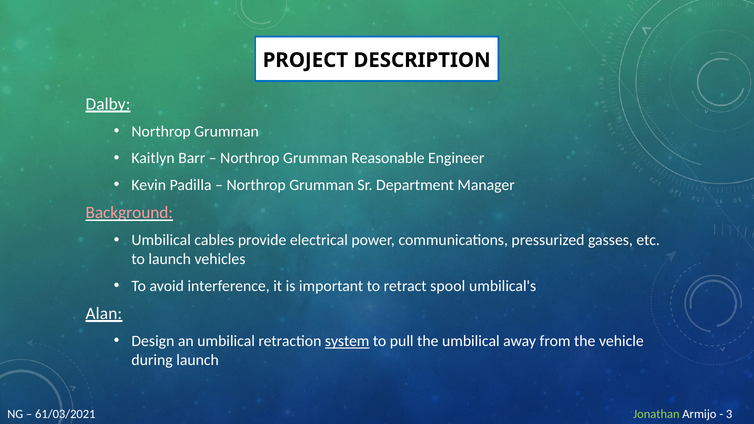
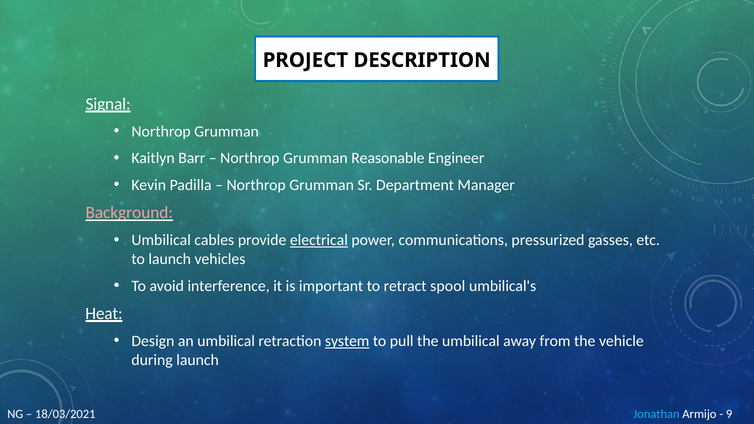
Dalby: Dalby -> Signal (108, 104)
electrical underline: none -> present (319, 240)
Alan: Alan -> Heat (104, 314)
61/03/2021: 61/03/2021 -> 18/03/2021 (65, 414)
Jonathan colour: light green -> light blue (656, 414)
3: 3 -> 9 (729, 414)
